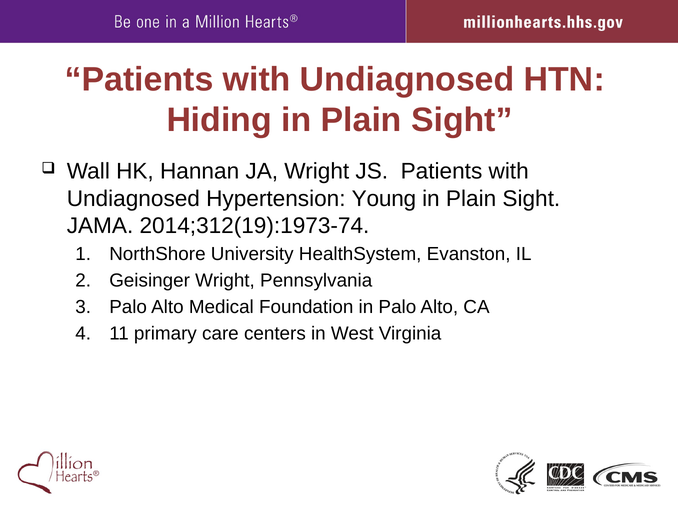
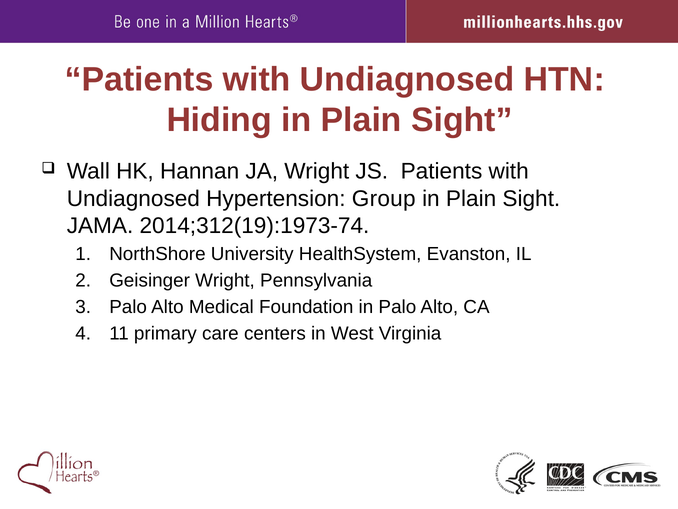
Young: Young -> Group (384, 198)
